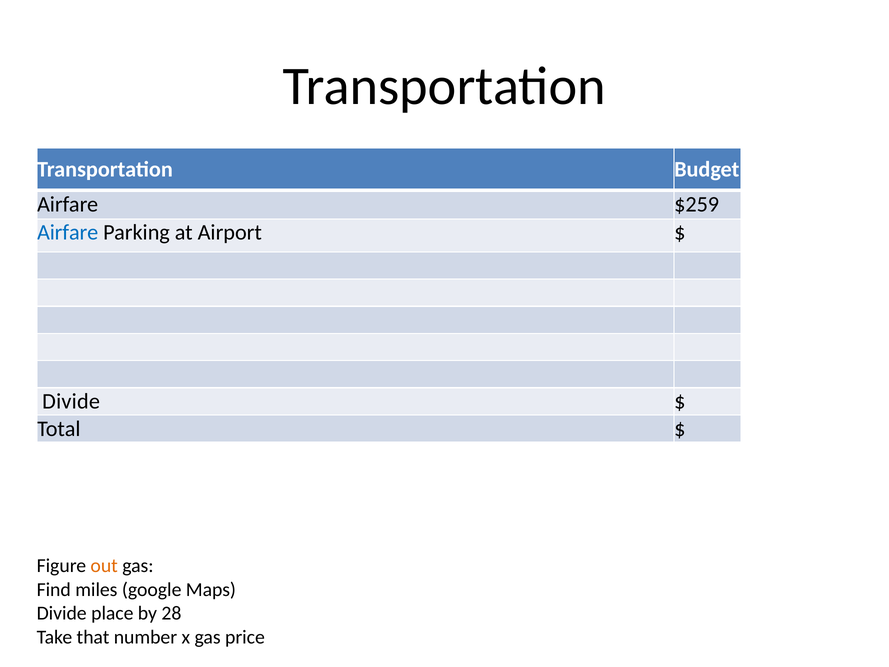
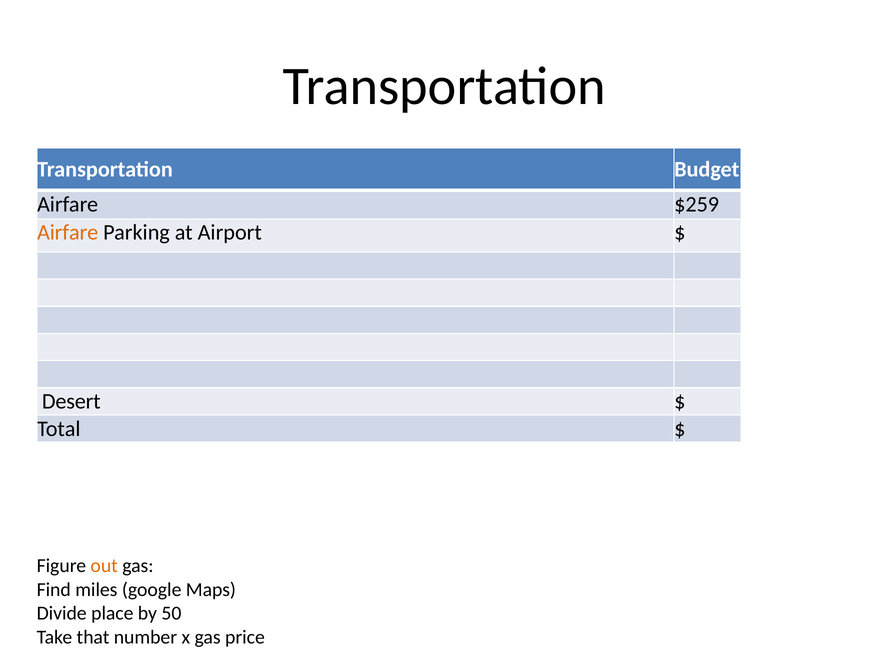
Airfare colour: blue -> orange (68, 233)
Divide: Divide -> Desert (71, 401)
28: 28 -> 50 (171, 613)
